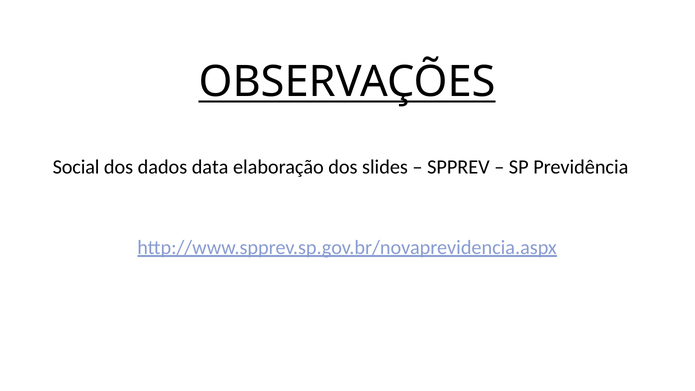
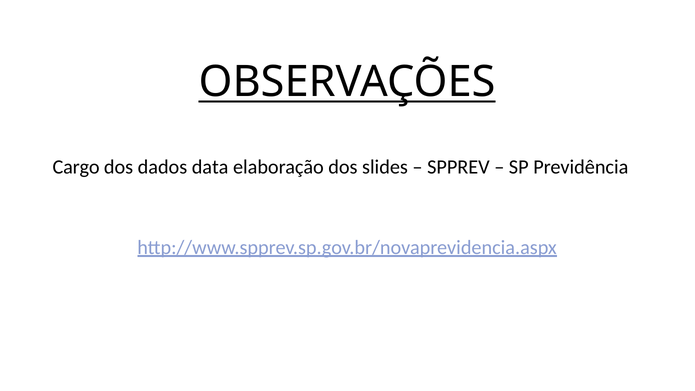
Social: Social -> Cargo (76, 167)
